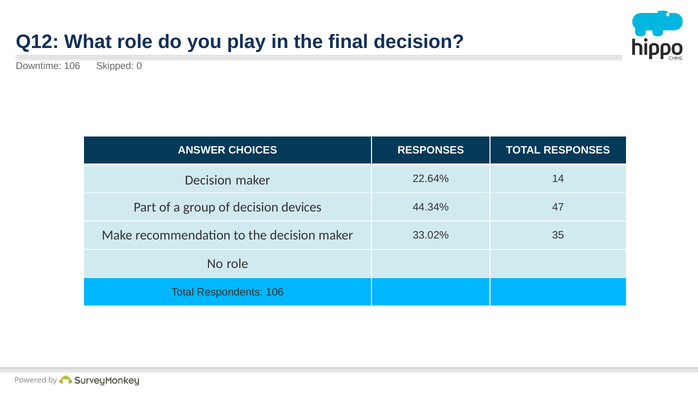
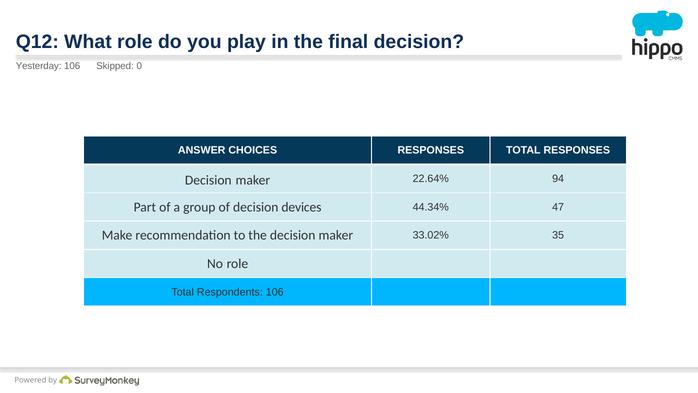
Downtime: Downtime -> Yesterday (39, 66)
14: 14 -> 94 (558, 179)
